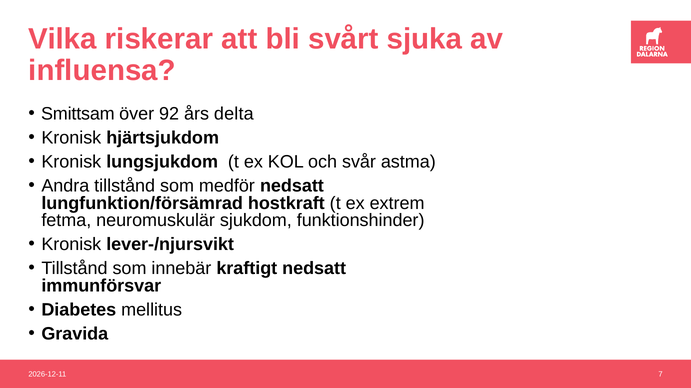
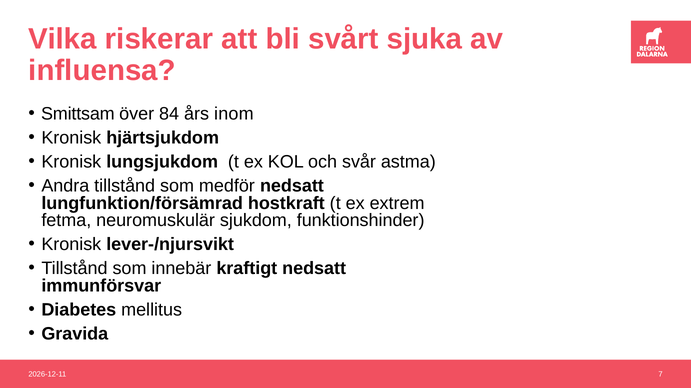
92: 92 -> 84 (169, 114)
delta: delta -> inom (234, 114)
